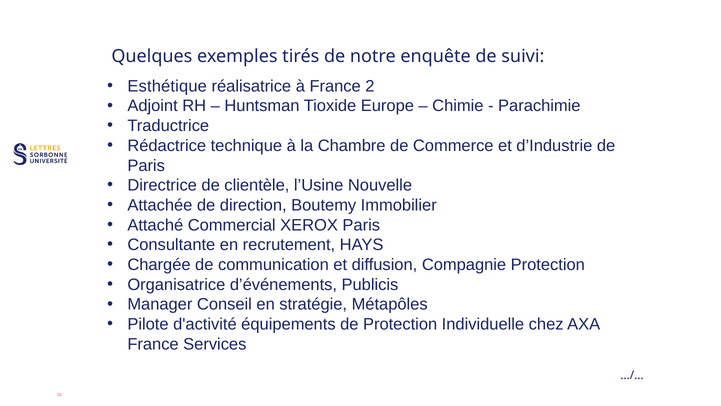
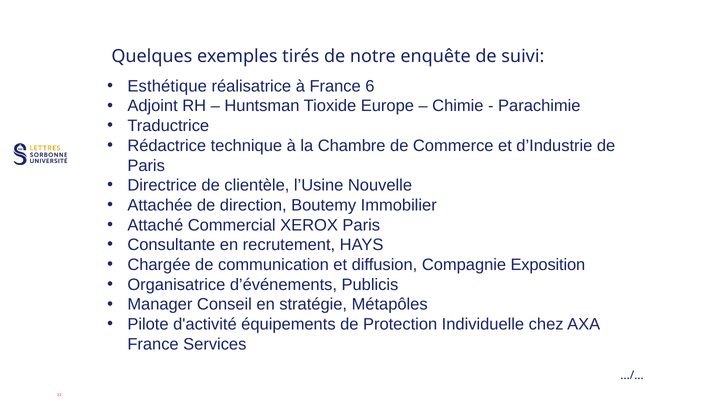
2: 2 -> 6 (370, 86)
Compagnie Protection: Protection -> Exposition (548, 264)
